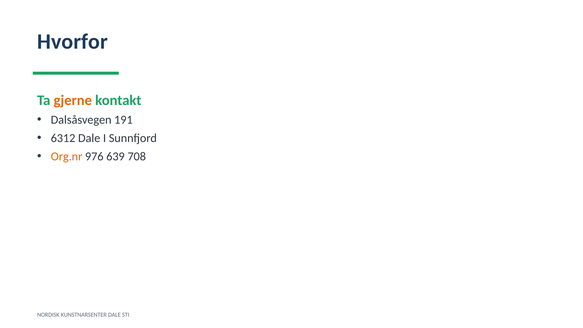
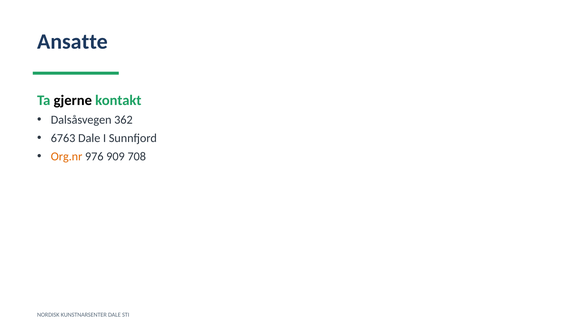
Hvorfor: Hvorfor -> Ansatte (73, 42)
gjerne colour: orange -> black (73, 100)
191: 191 -> 362 (123, 120)
6312: 6312 -> 6763 (63, 138)
639: 639 -> 909 (115, 156)
